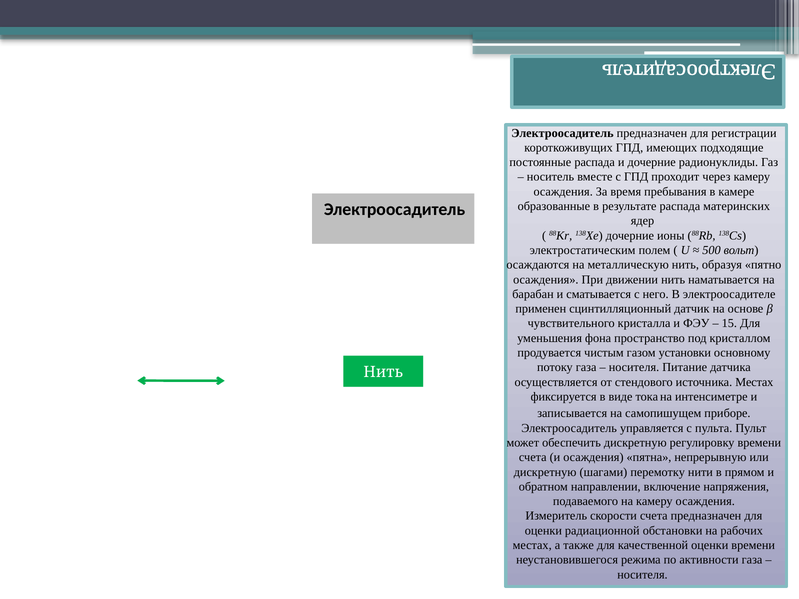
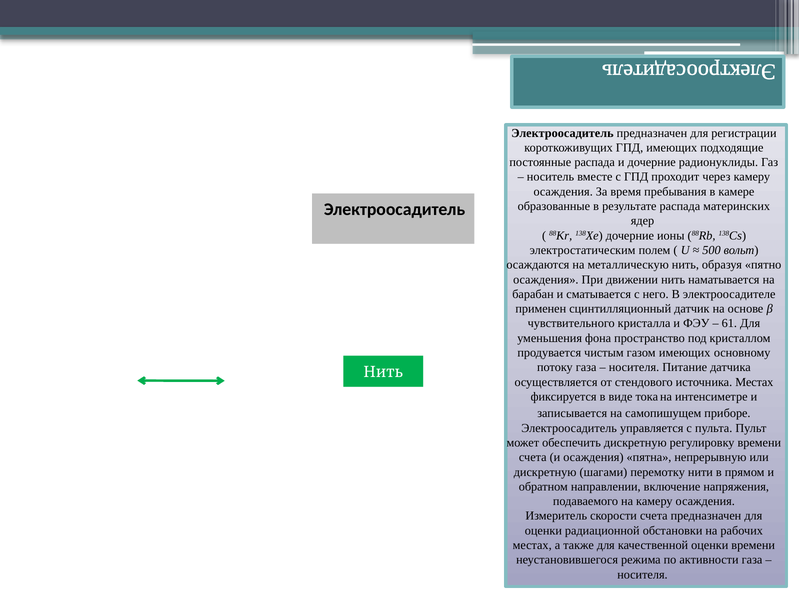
15: 15 -> 61 (729, 324)
газом установки: установки -> имеющих (685, 353)
